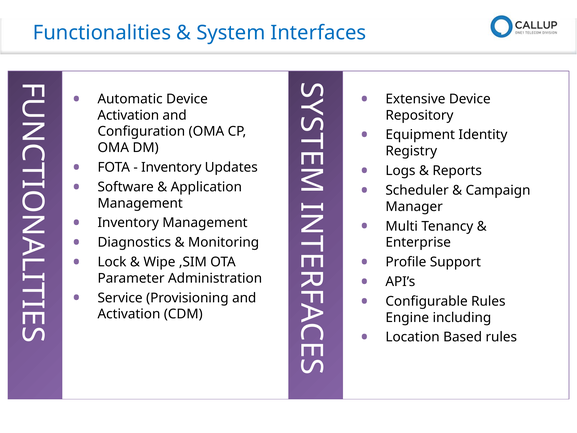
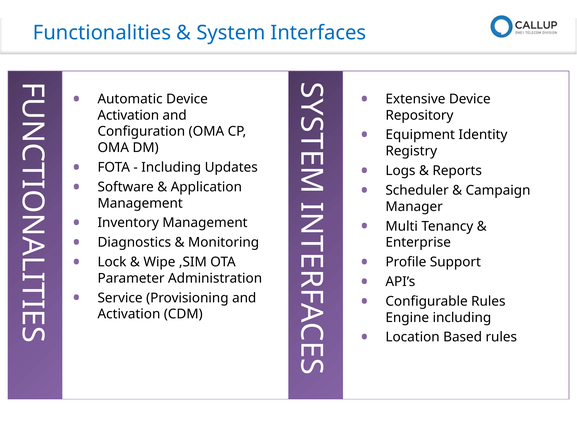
Inventory: Inventory -> Including (171, 167)
